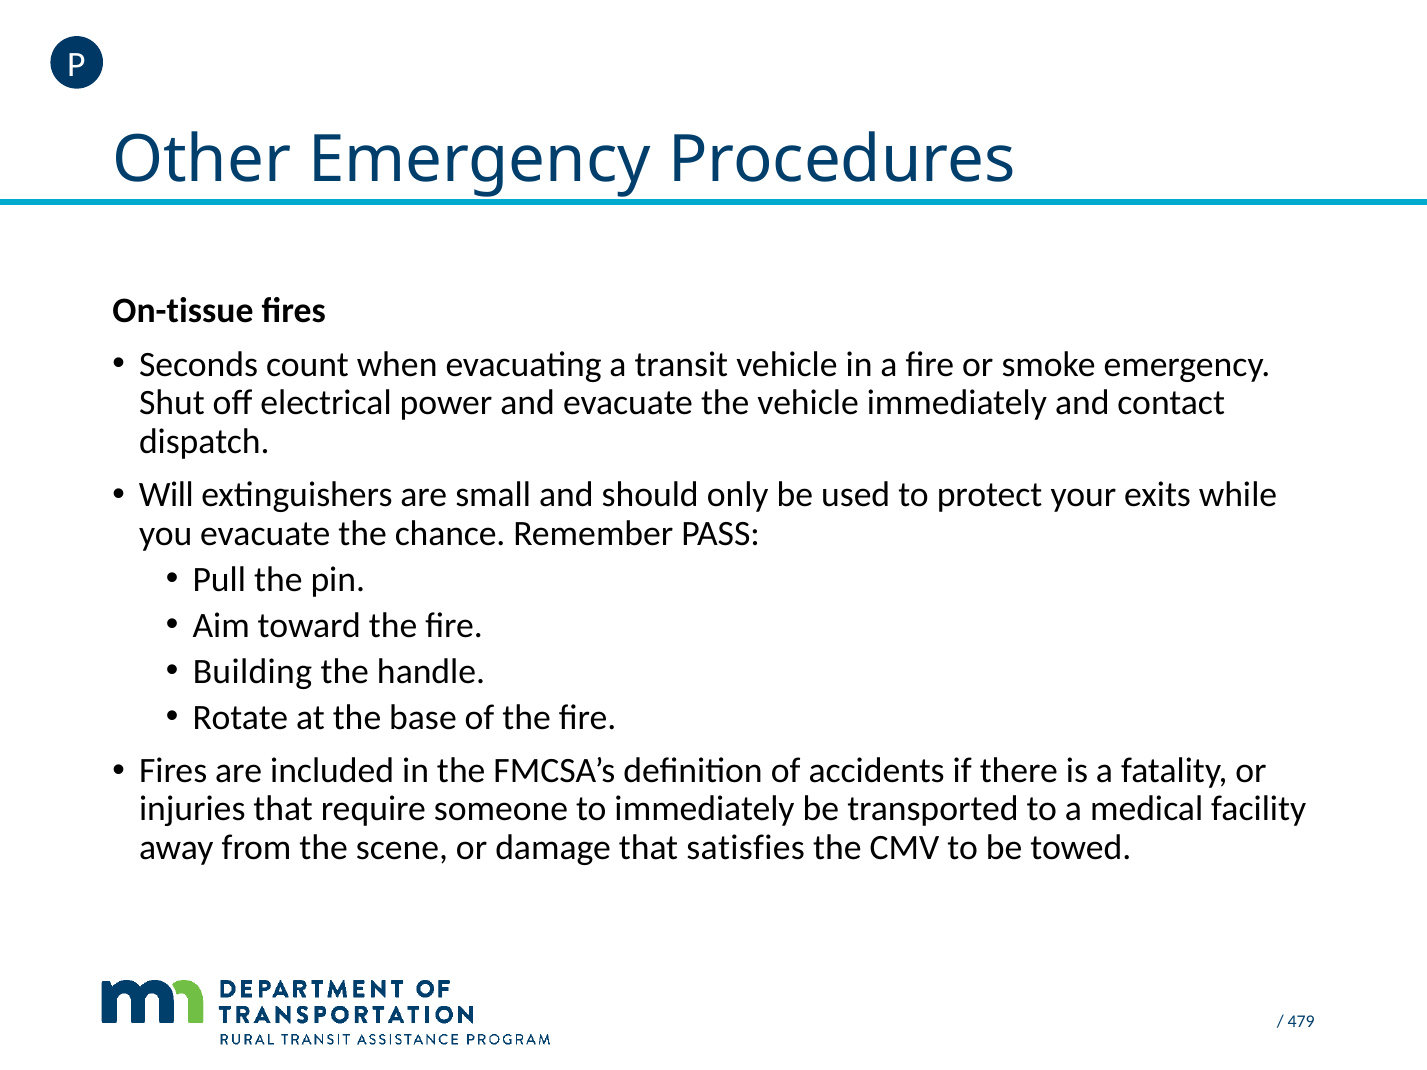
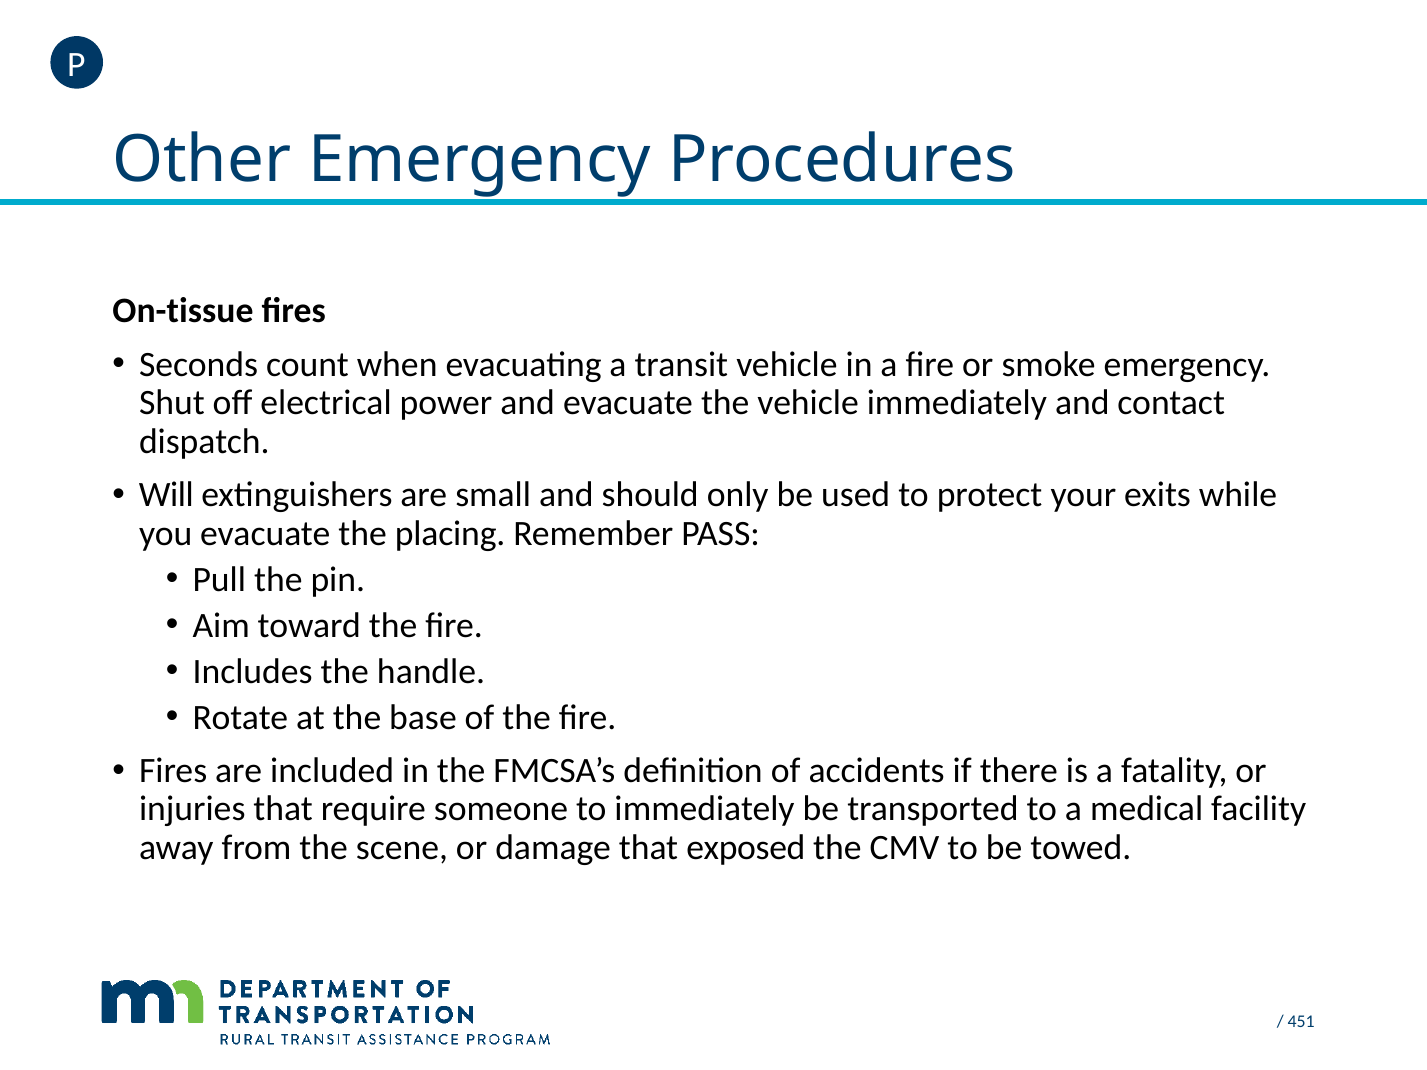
chance: chance -> placing (450, 534)
Building: Building -> Includes (253, 671)
satisfies: satisfies -> exposed (746, 848)
479: 479 -> 451 (1301, 1022)
